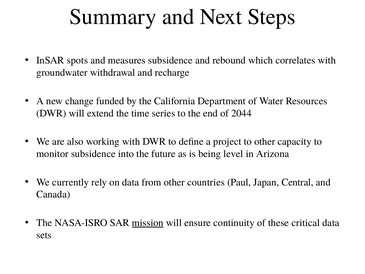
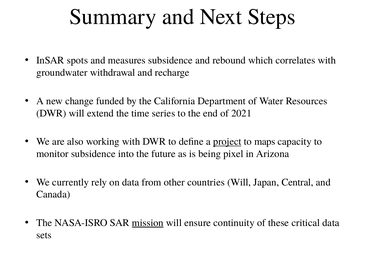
2044: 2044 -> 2021 (241, 113)
project underline: none -> present (227, 141)
to other: other -> maps (265, 141)
level: level -> pixel (233, 154)
countries Paul: Paul -> Will (239, 182)
